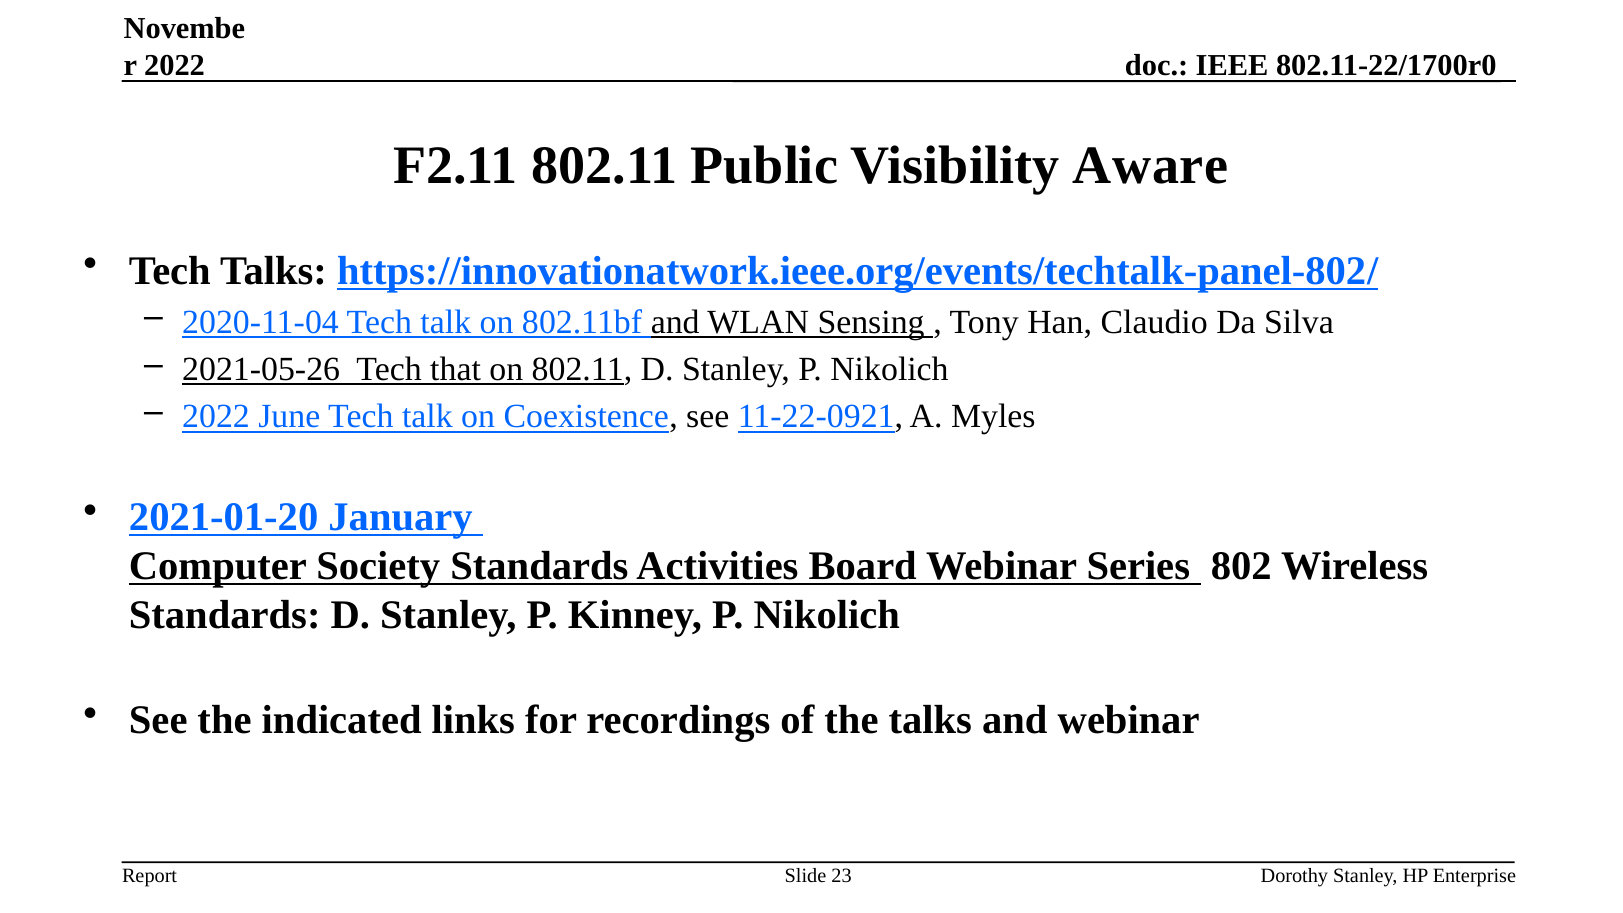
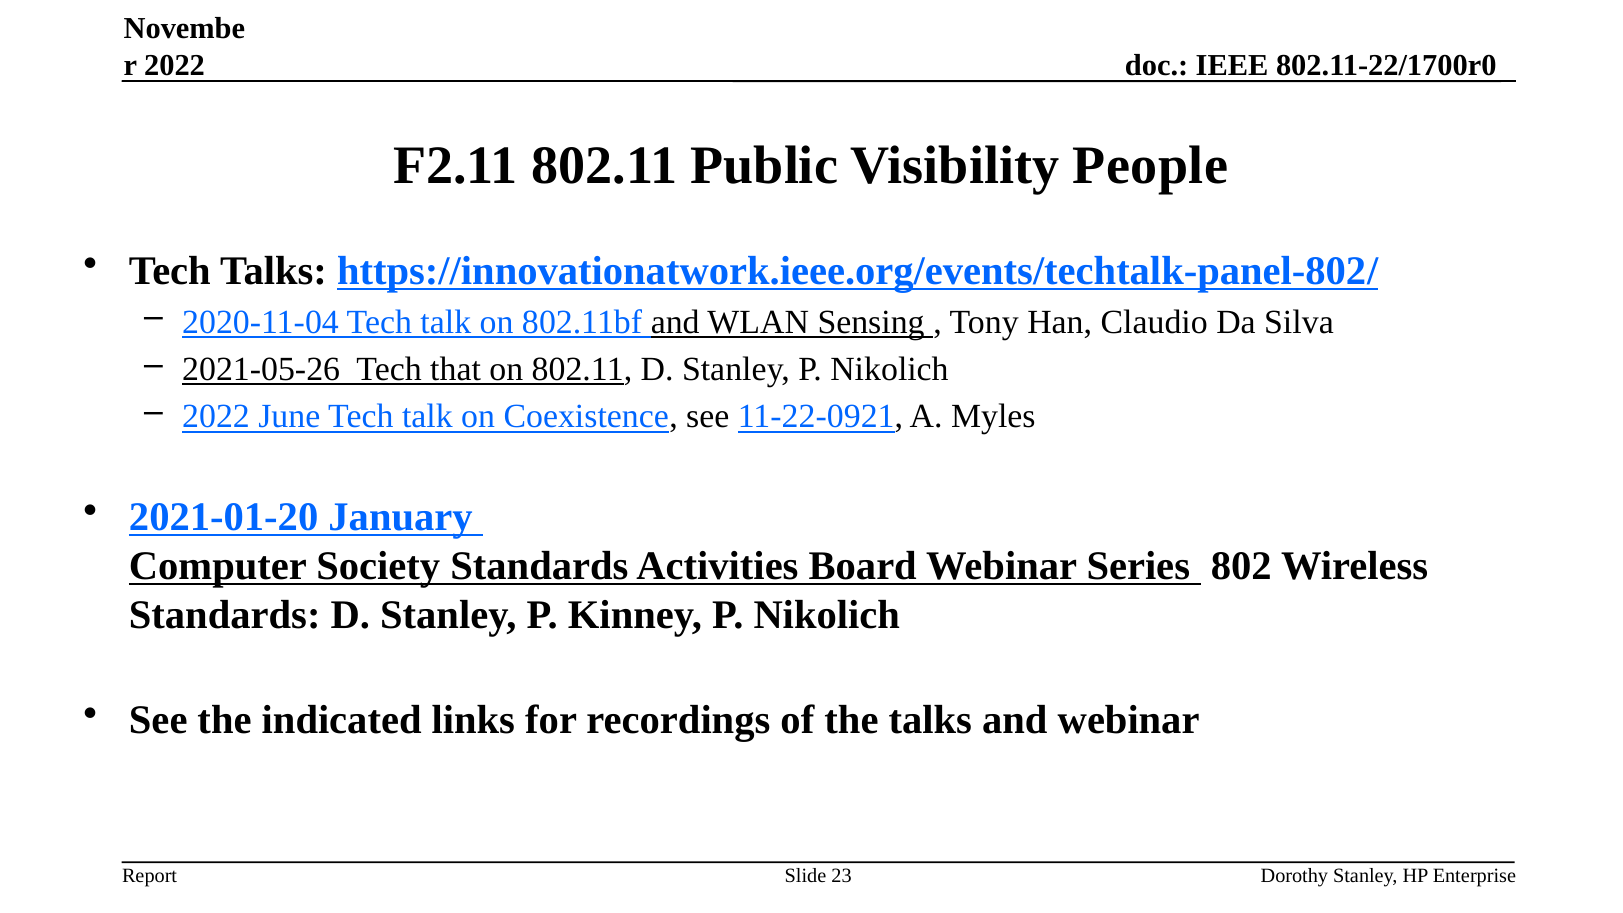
Aware: Aware -> People (1150, 166)
